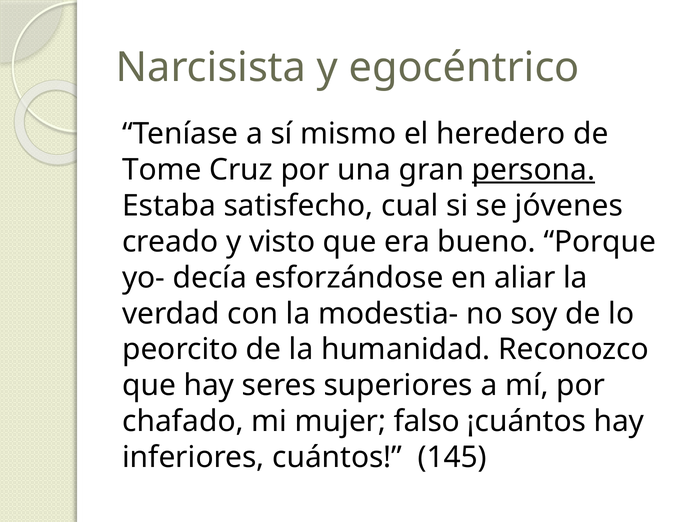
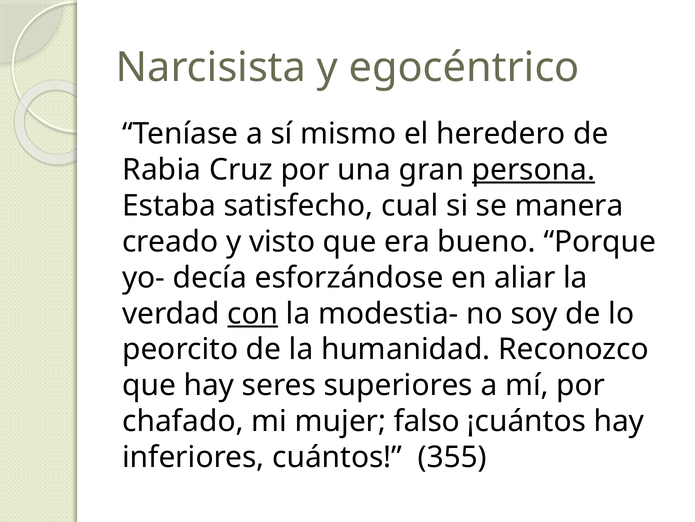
Tome: Tome -> Rabia (162, 169)
jóvenes: jóvenes -> manera (569, 205)
con underline: none -> present (253, 313)
145: 145 -> 355 (452, 457)
